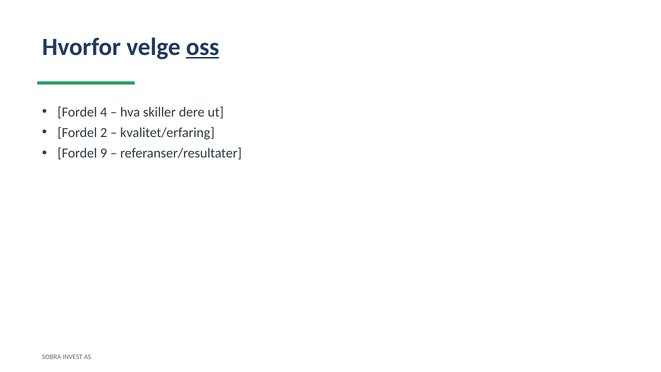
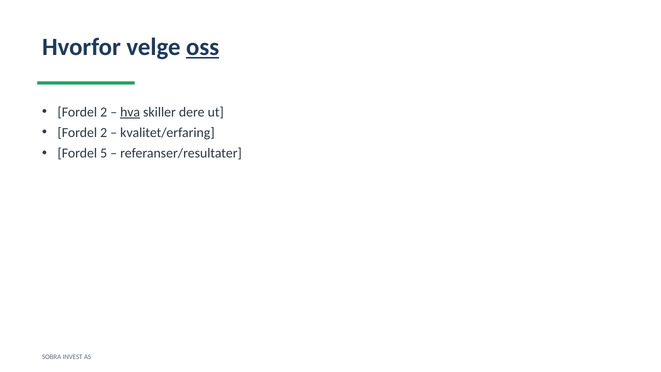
4: 4 -> 2 (104, 112)
hva underline: none -> present (130, 112)
9: 9 -> 5 (104, 153)
